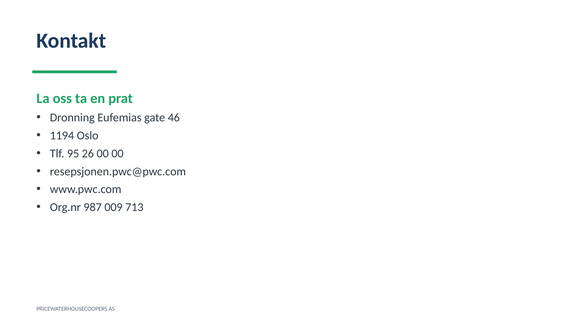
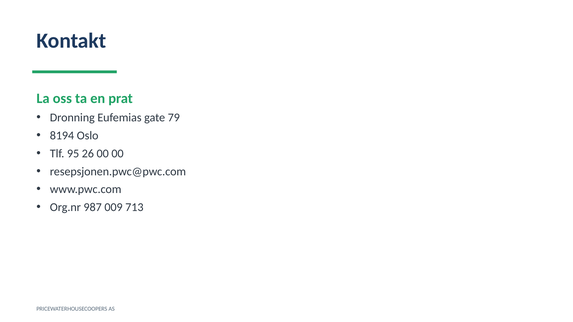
46: 46 -> 79 (174, 118)
1194: 1194 -> 8194 (62, 136)
